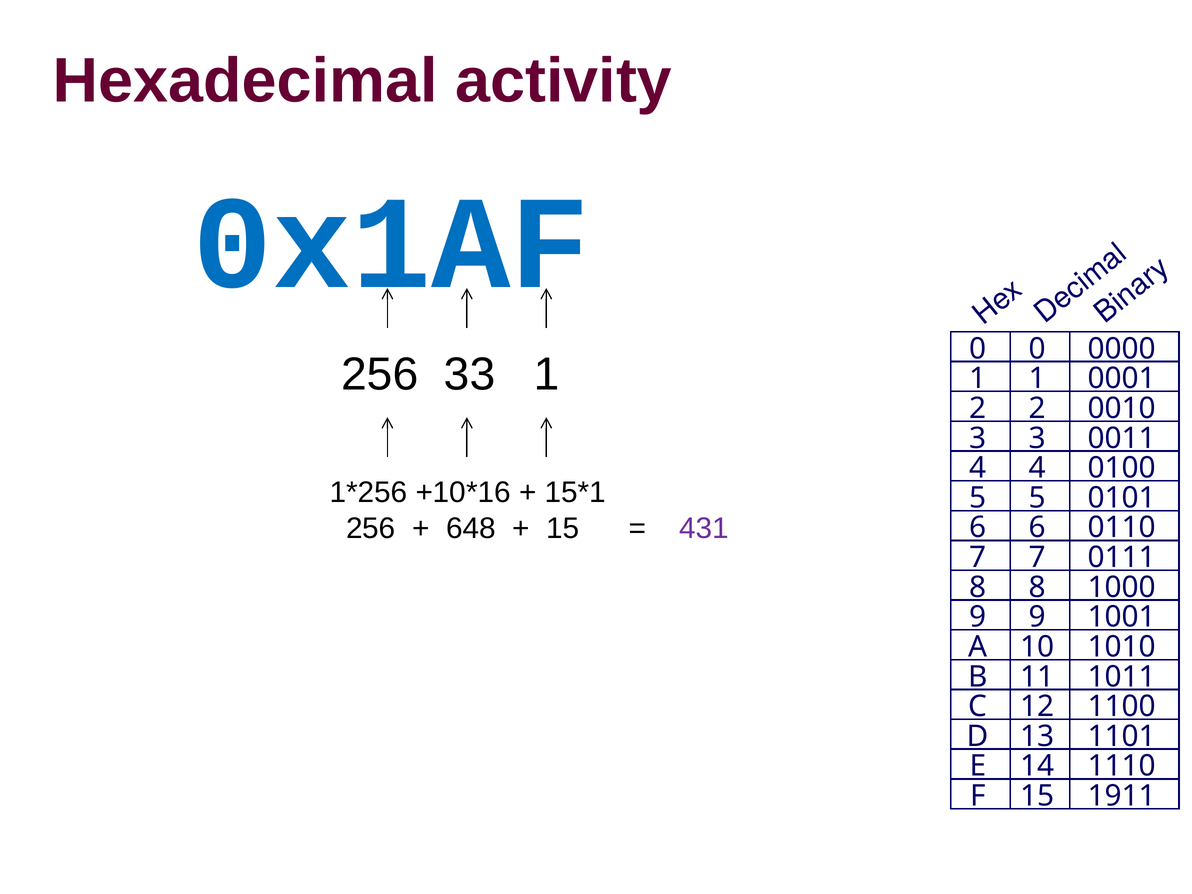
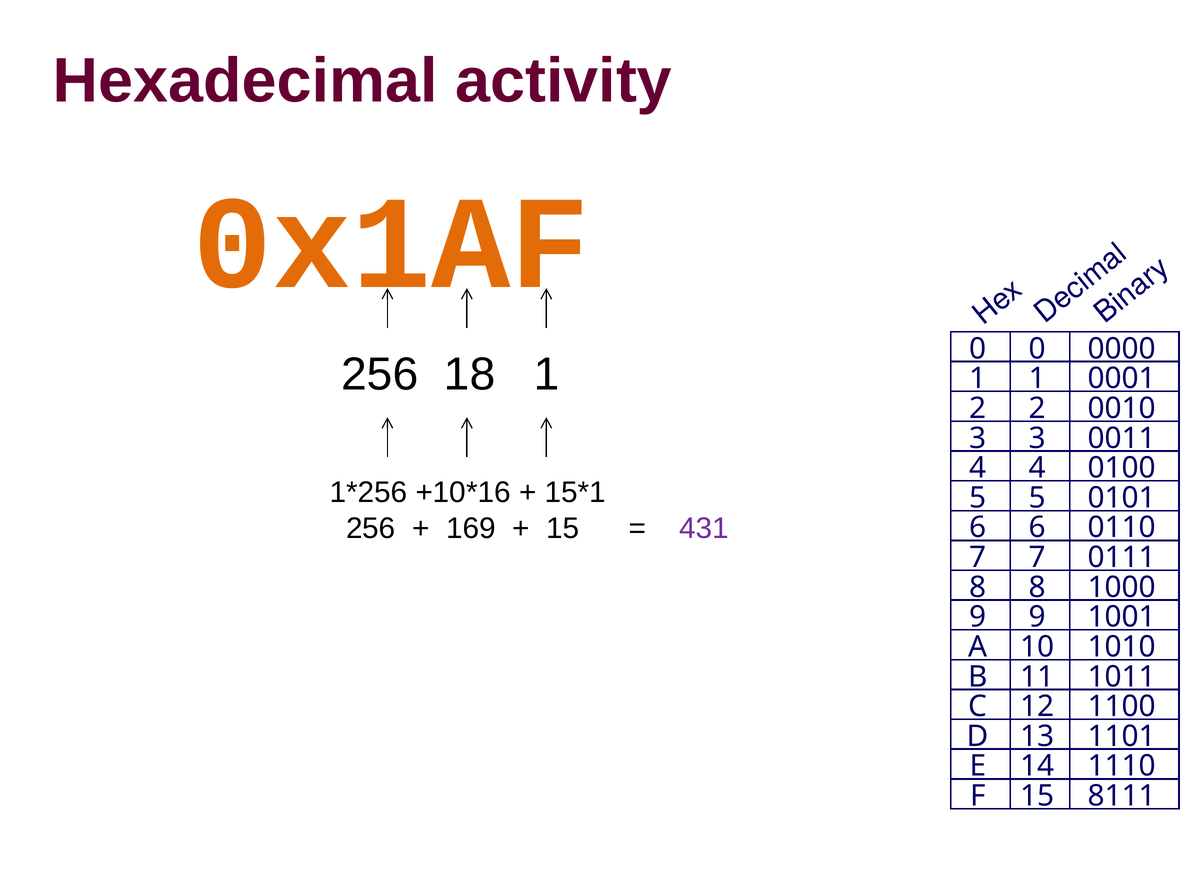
0x1AF colour: blue -> orange (391, 244)
33: 33 -> 18 (470, 375)
648: 648 -> 169 (471, 528)
1911: 1911 -> 8111 (1122, 796)
